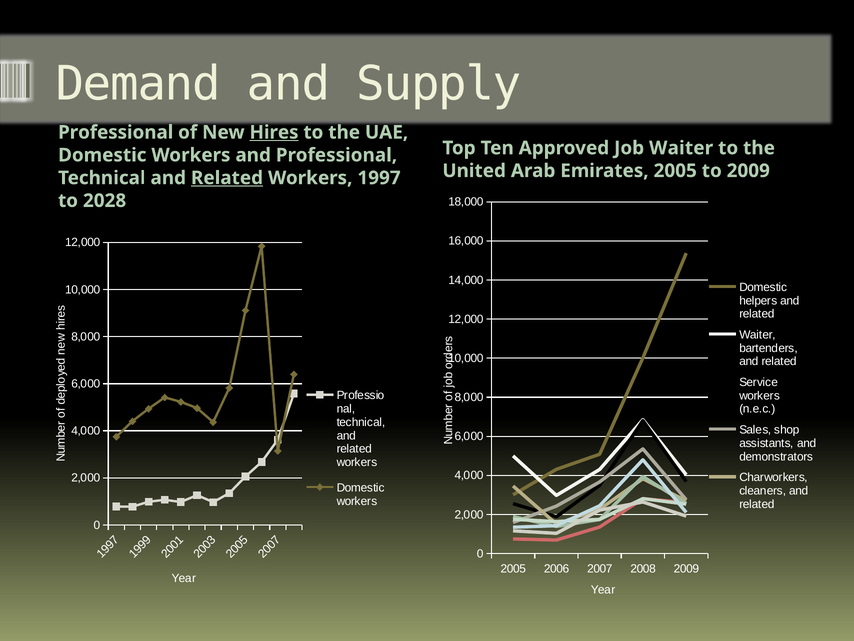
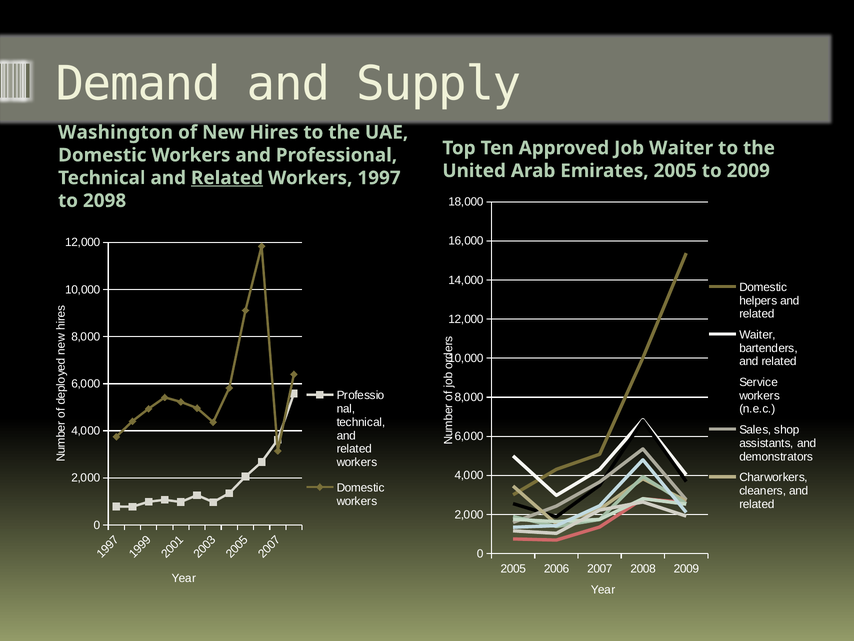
Professional: Professional -> Washington (116, 132)
Hires underline: present -> none (274, 132)
2028: 2028 -> 2098 (105, 201)
